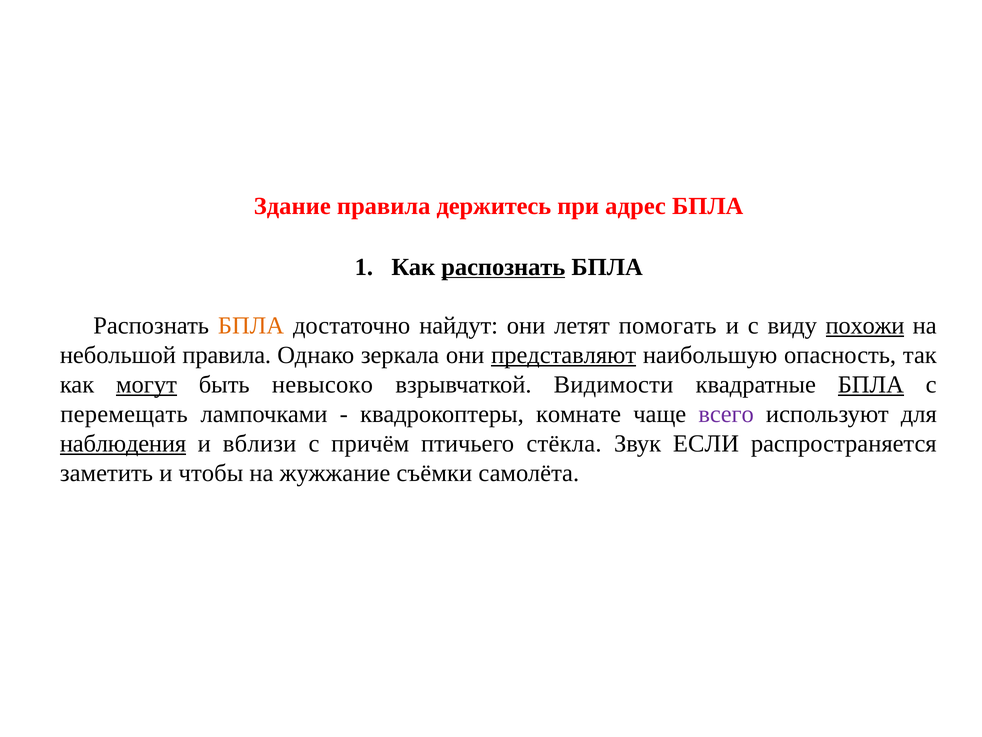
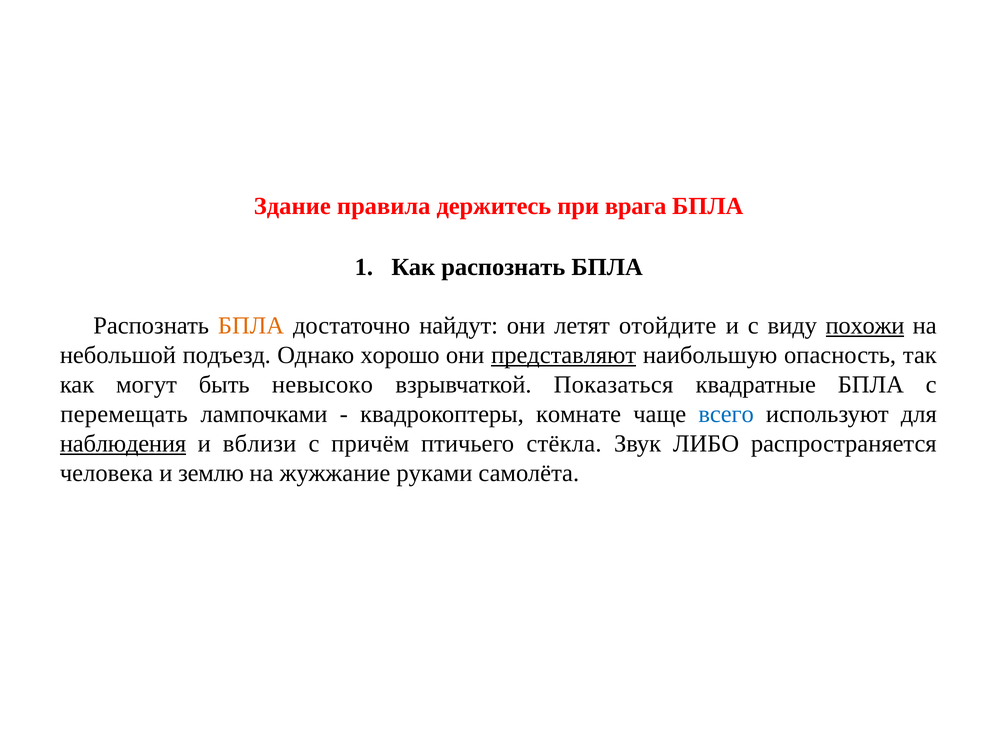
адрес: адрес -> врага (636, 206)
распознать underline: present -> none (503, 267)
помогать: помогать -> отойдите (668, 326)
небольшой правила: правила -> подъезд (227, 355)
зеркала: зеркала -> хорошо (400, 355)
могут underline: present -> none (146, 385)
Видимости: Видимости -> Показаться (613, 385)
БПЛА underline: present -> none (871, 385)
всего colour: purple -> blue (726, 414)
ЕСЛИ: ЕСЛИ -> ЛИБО (706, 444)
заметить: заметить -> человека (106, 473)
чтобы: чтобы -> землю (211, 473)
съёмки: съёмки -> руками (434, 473)
